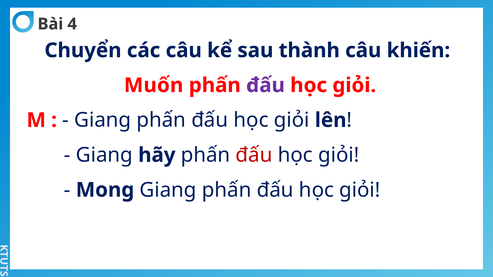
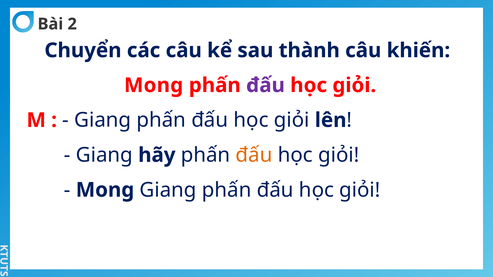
4: 4 -> 2 (72, 24)
Muốn: Muốn -> Mong (154, 85)
đấu colour: red -> orange (254, 155)
